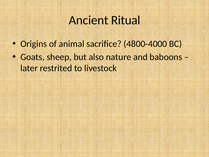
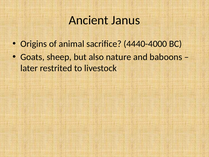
Ritual: Ritual -> Janus (126, 20)
4800-4000: 4800-4000 -> 4440-4000 (145, 44)
